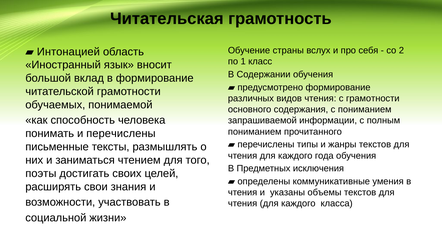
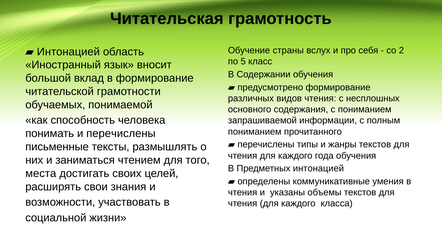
1: 1 -> 5 (243, 61)
с грамотности: грамотности -> несплошных (373, 98)
Предметных исключения: исключения -> интонацией (318, 168)
поэты: поэты -> места (41, 173)
